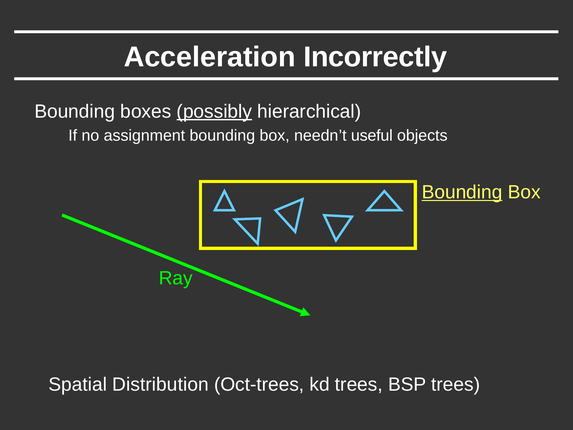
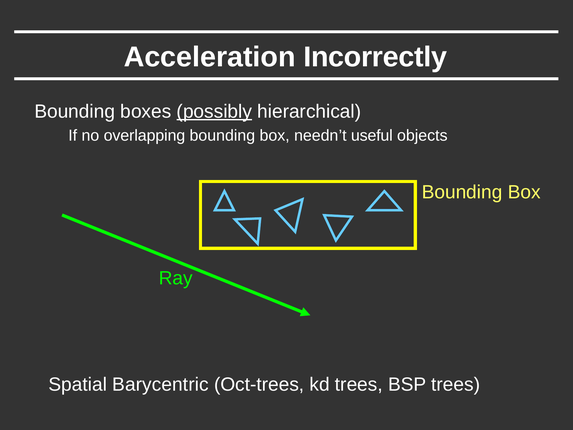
assignment: assignment -> overlapping (144, 135)
Bounding underline: present -> none (462, 192)
Distribution: Distribution -> Barycentric (160, 384)
